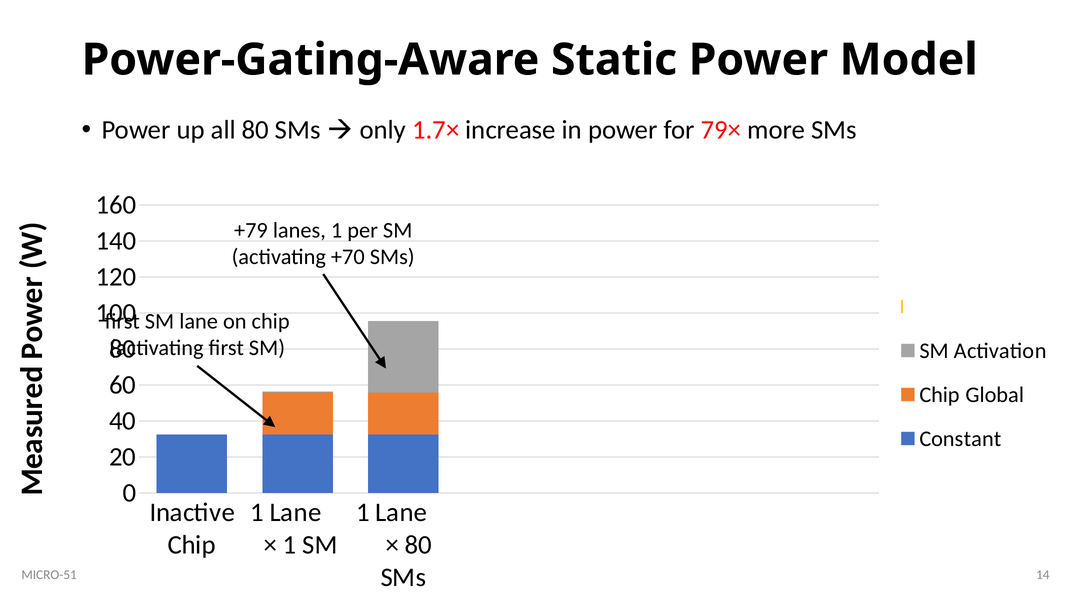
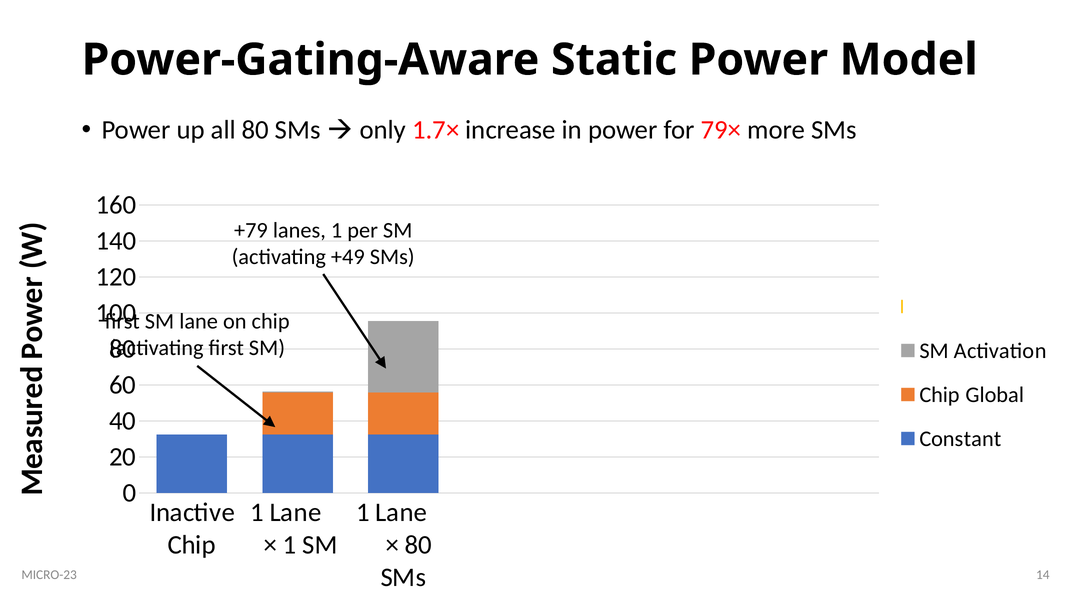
+70: +70 -> +49 (348, 257)
MICRO-51: MICRO-51 -> MICRO-23 (49, 575)
